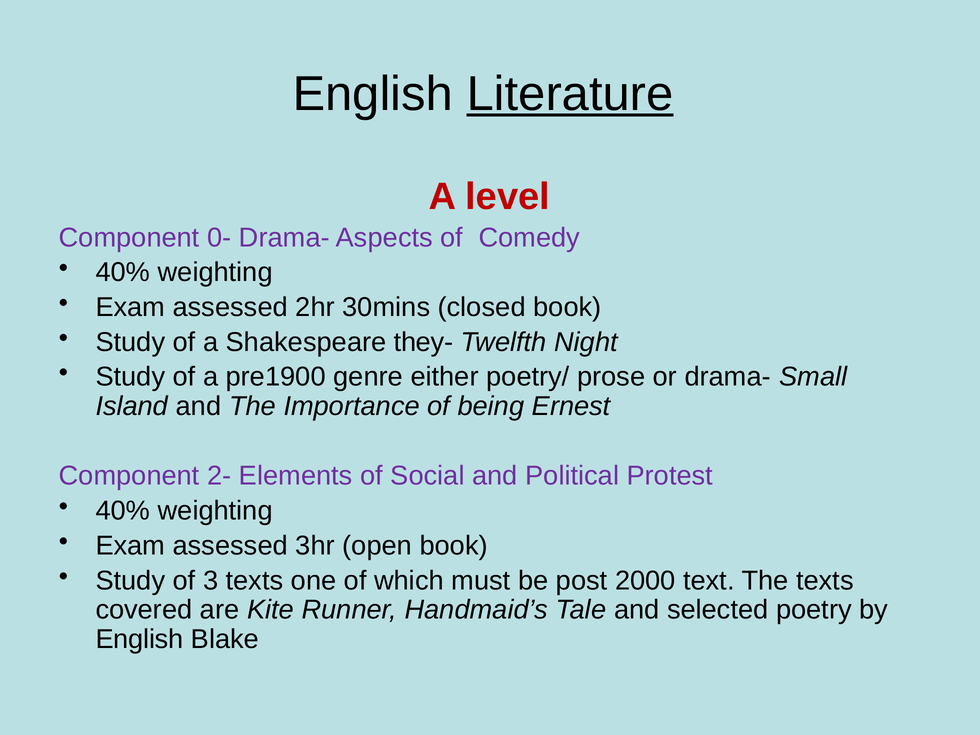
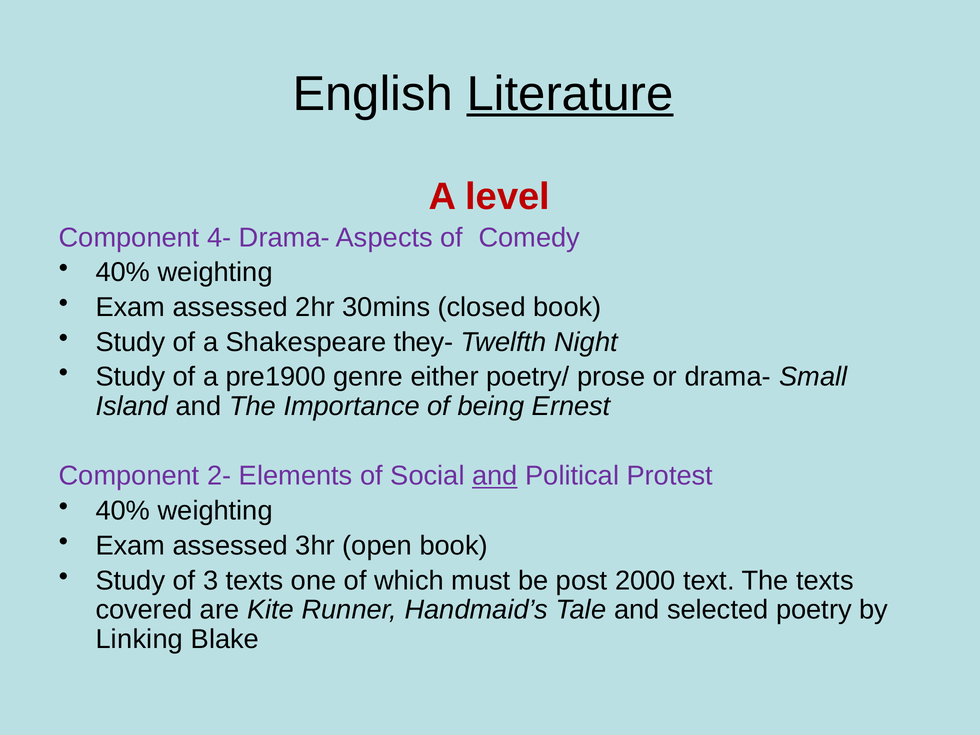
0-: 0- -> 4- (219, 238)
and underline: none -> present (495, 476)
English: English -> Linking (139, 639)
